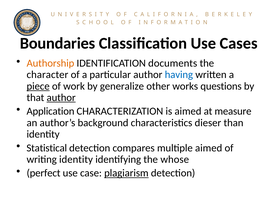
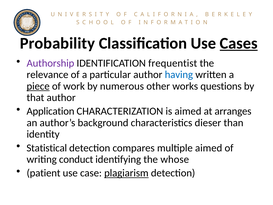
Boundaries: Boundaries -> Probability (57, 43)
Cases underline: none -> present (239, 43)
Authorship colour: orange -> purple (50, 63)
documents: documents -> frequentist (173, 63)
character: character -> relevance (48, 75)
generalize: generalize -> numerous (122, 86)
author underline: present -> none (61, 97)
measure: measure -> arranges (233, 111)
writing identity: identity -> conduct (76, 159)
perfect: perfect -> patient (44, 173)
